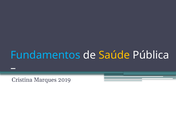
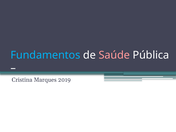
Saúde colour: yellow -> pink (114, 55)
